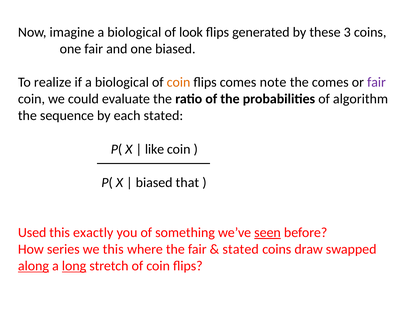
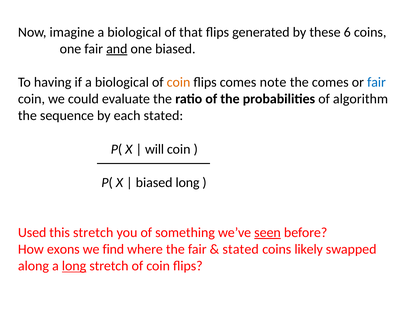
look: look -> that (191, 32)
3: 3 -> 6 (347, 32)
and underline: none -> present (117, 49)
realize: realize -> having (53, 82)
fair colour: purple -> blue (376, 82)
like: like -> will (155, 149)
biased that: that -> long (188, 182)
this exactly: exactly -> stretch (93, 232)
series: series -> exons (63, 249)
we this: this -> find (113, 249)
draw: draw -> likely (309, 249)
along underline: present -> none (33, 266)
